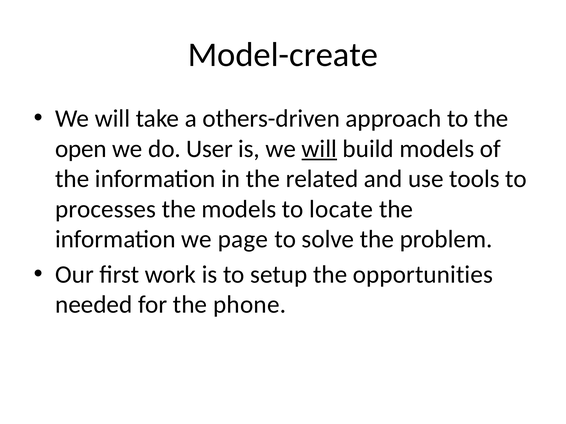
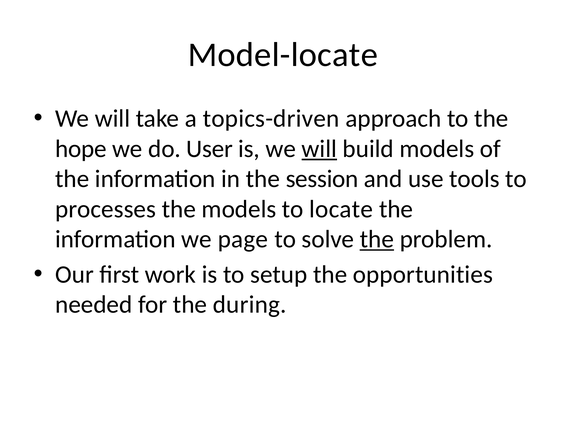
Model-create: Model-create -> Model-locate (283, 55)
others-driven: others-driven -> topics-driven (271, 119)
open: open -> hope (81, 149)
related: related -> session (322, 179)
the underline: none -> present (377, 240)
phone: phone -> during (250, 305)
